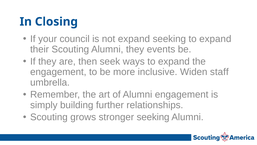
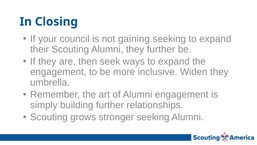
not expand: expand -> gaining (134, 39)
they events: events -> further (161, 49)
Widen staff: staff -> they (219, 72)
